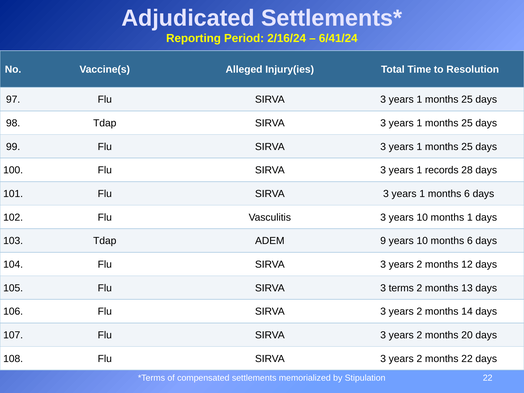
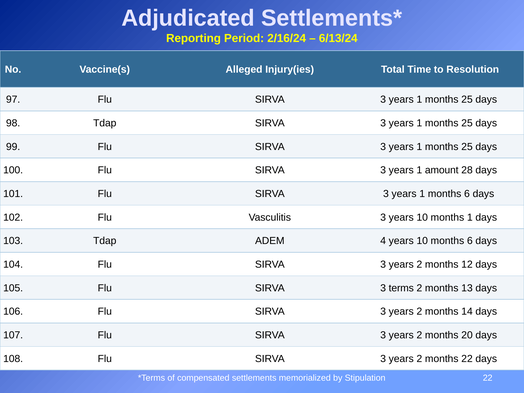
6/41/24: 6/41/24 -> 6/13/24 (338, 38)
records: records -> amount (442, 170)
9: 9 -> 4 (383, 241)
